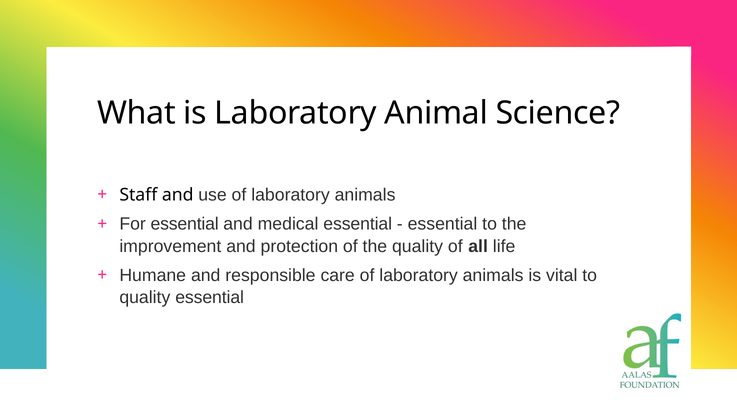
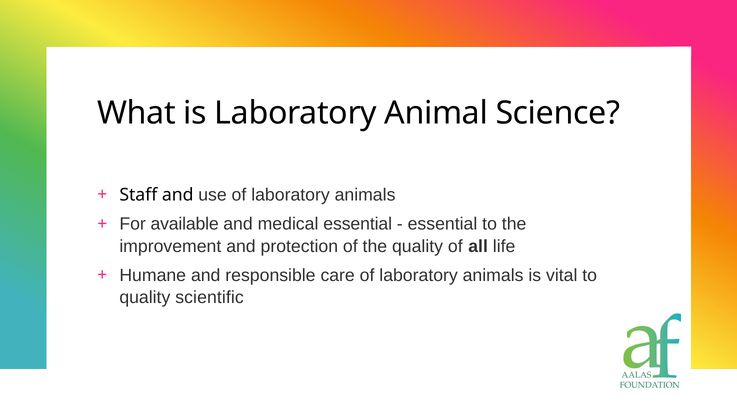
For essential: essential -> available (185, 224)
quality essential: essential -> scientific (210, 298)
